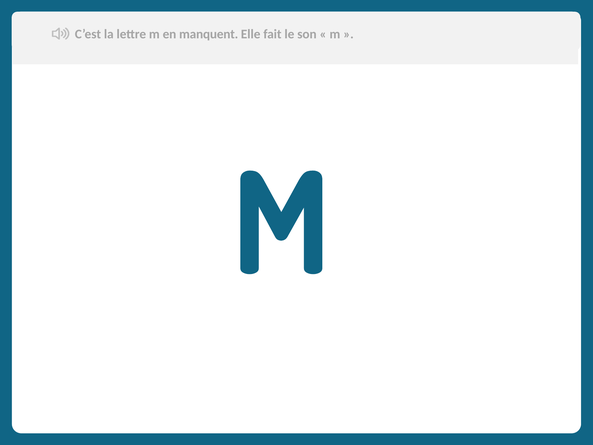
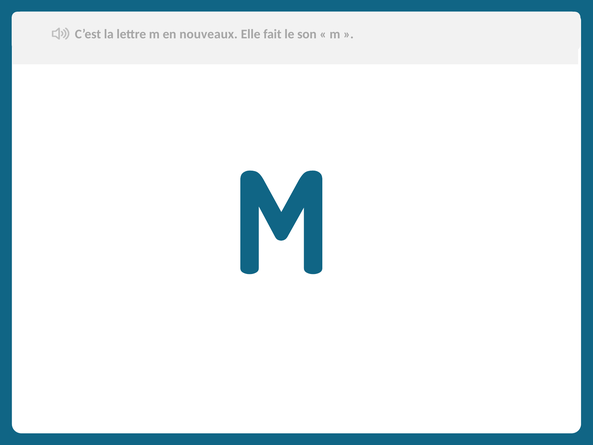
en manquent: manquent -> nouveaux (209, 34)
